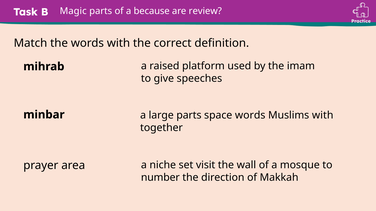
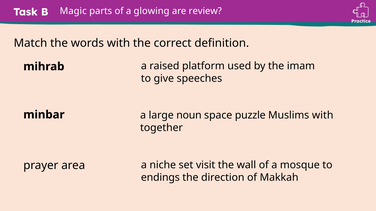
because: because -> glowing (152, 11)
large parts: parts -> noun (189, 116)
space words: words -> puzzle (250, 116)
number: number -> endings (160, 178)
